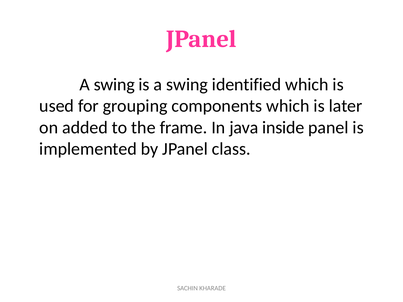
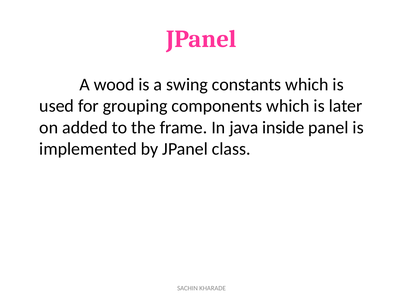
swing: swing -> wood (114, 85)
identified: identified -> constants (247, 85)
